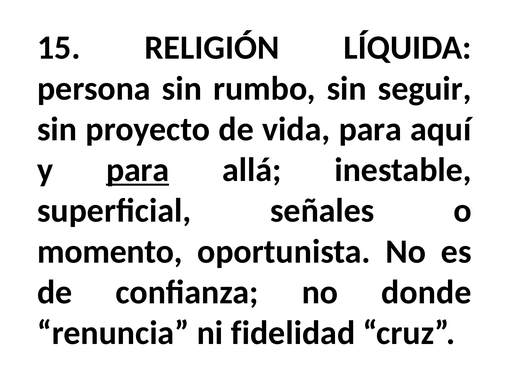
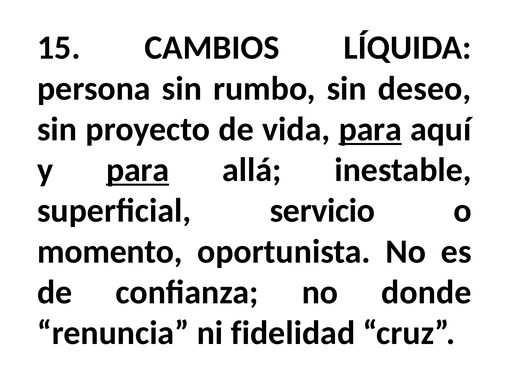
RELIGIÓN: RELIGIÓN -> CAMBIOS (212, 48)
seguir: seguir -> deseo (425, 88)
para underline: none -> present (370, 129)
señales: señales -> servicio (322, 211)
